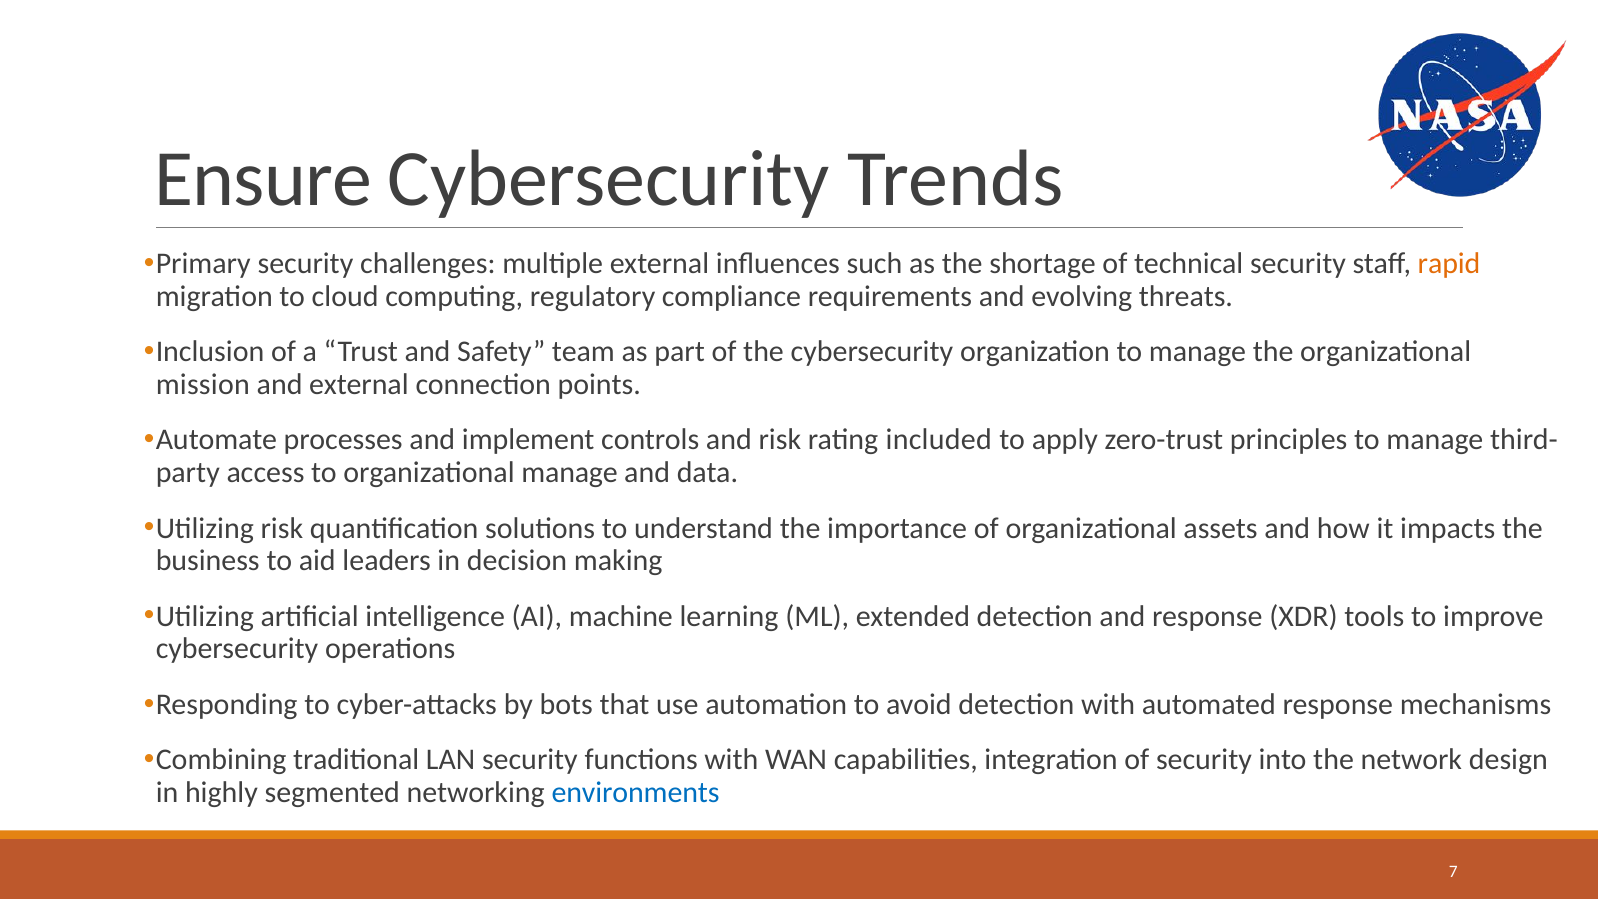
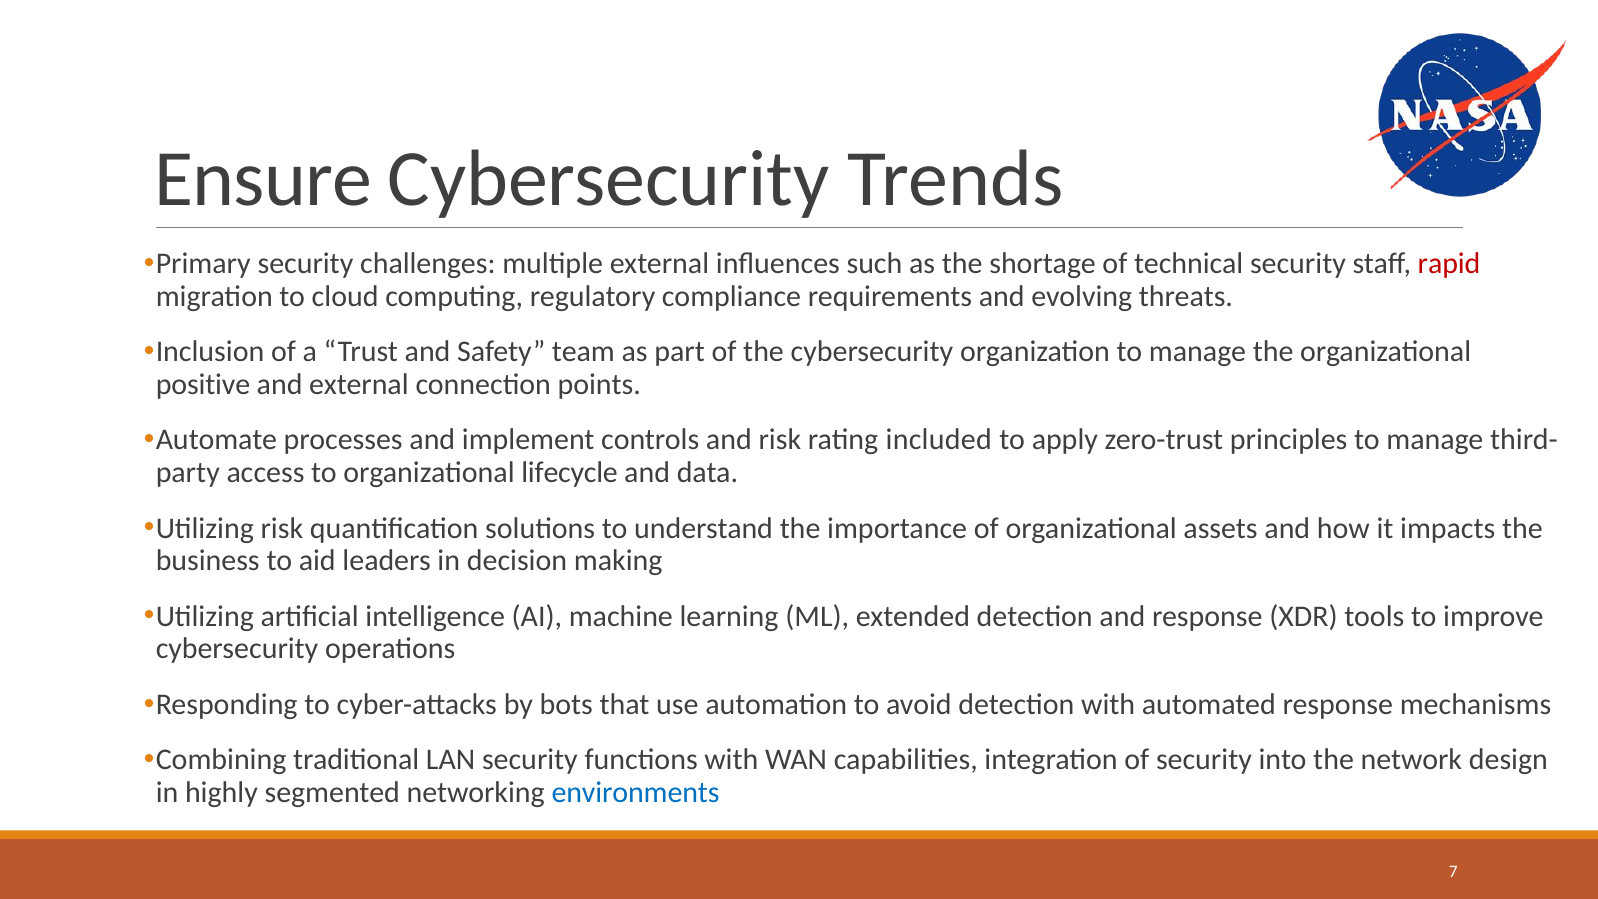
rapid colour: orange -> red (1449, 264)
mission: mission -> positive (203, 384)
organizational manage: manage -> lifecycle (570, 472)
